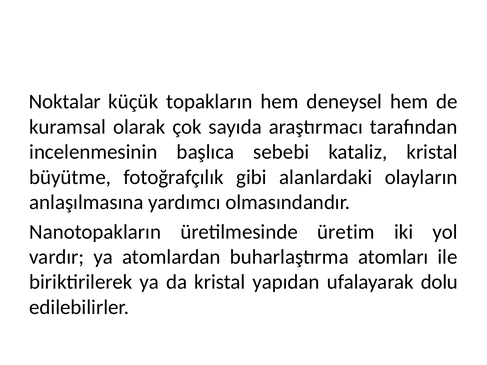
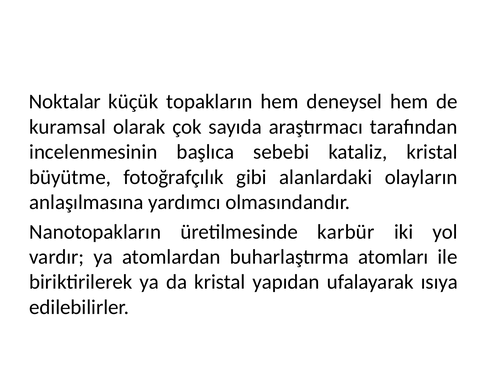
üretim: üretim -> karbür (346, 232)
dolu: dolu -> ısıya (439, 282)
